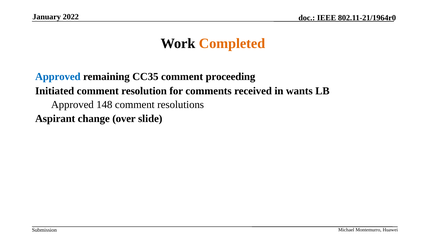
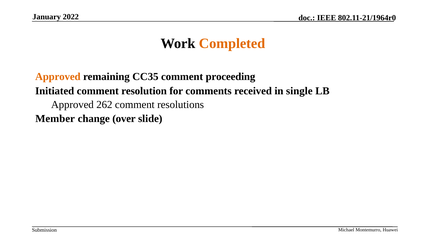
Approved colour: blue -> orange (58, 77)
wants: wants -> single (299, 91)
148: 148 -> 262 (104, 104)
Aspirant: Aspirant -> Member (55, 119)
